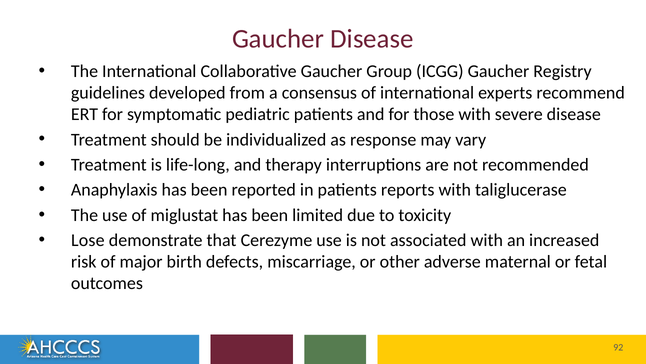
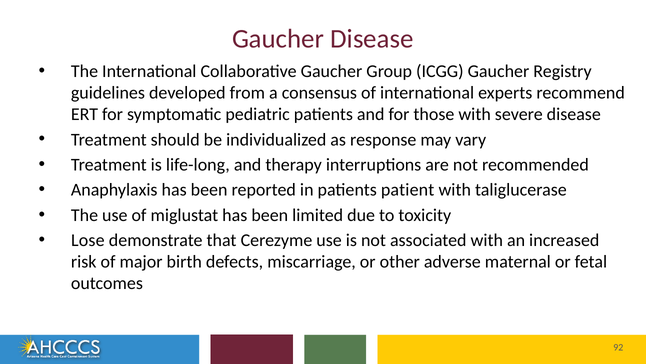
reports: reports -> patient (408, 190)
